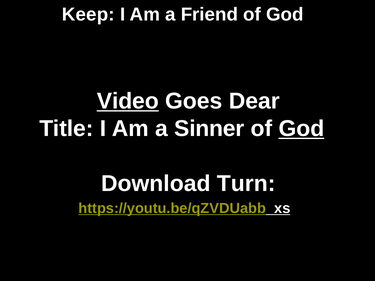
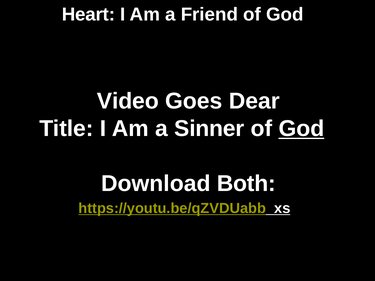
Keep: Keep -> Heart (88, 15)
Video underline: present -> none (128, 101)
Turn: Turn -> Both (246, 184)
